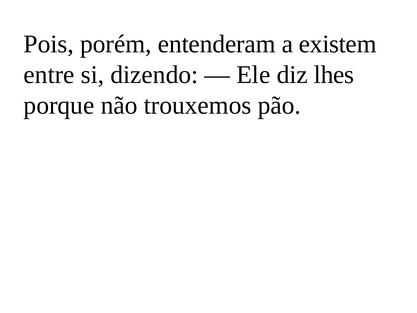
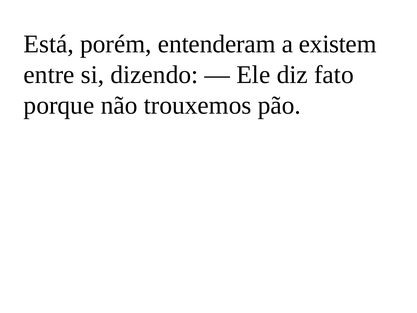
Pois: Pois -> Está (49, 44)
lhes: lhes -> fato (334, 75)
